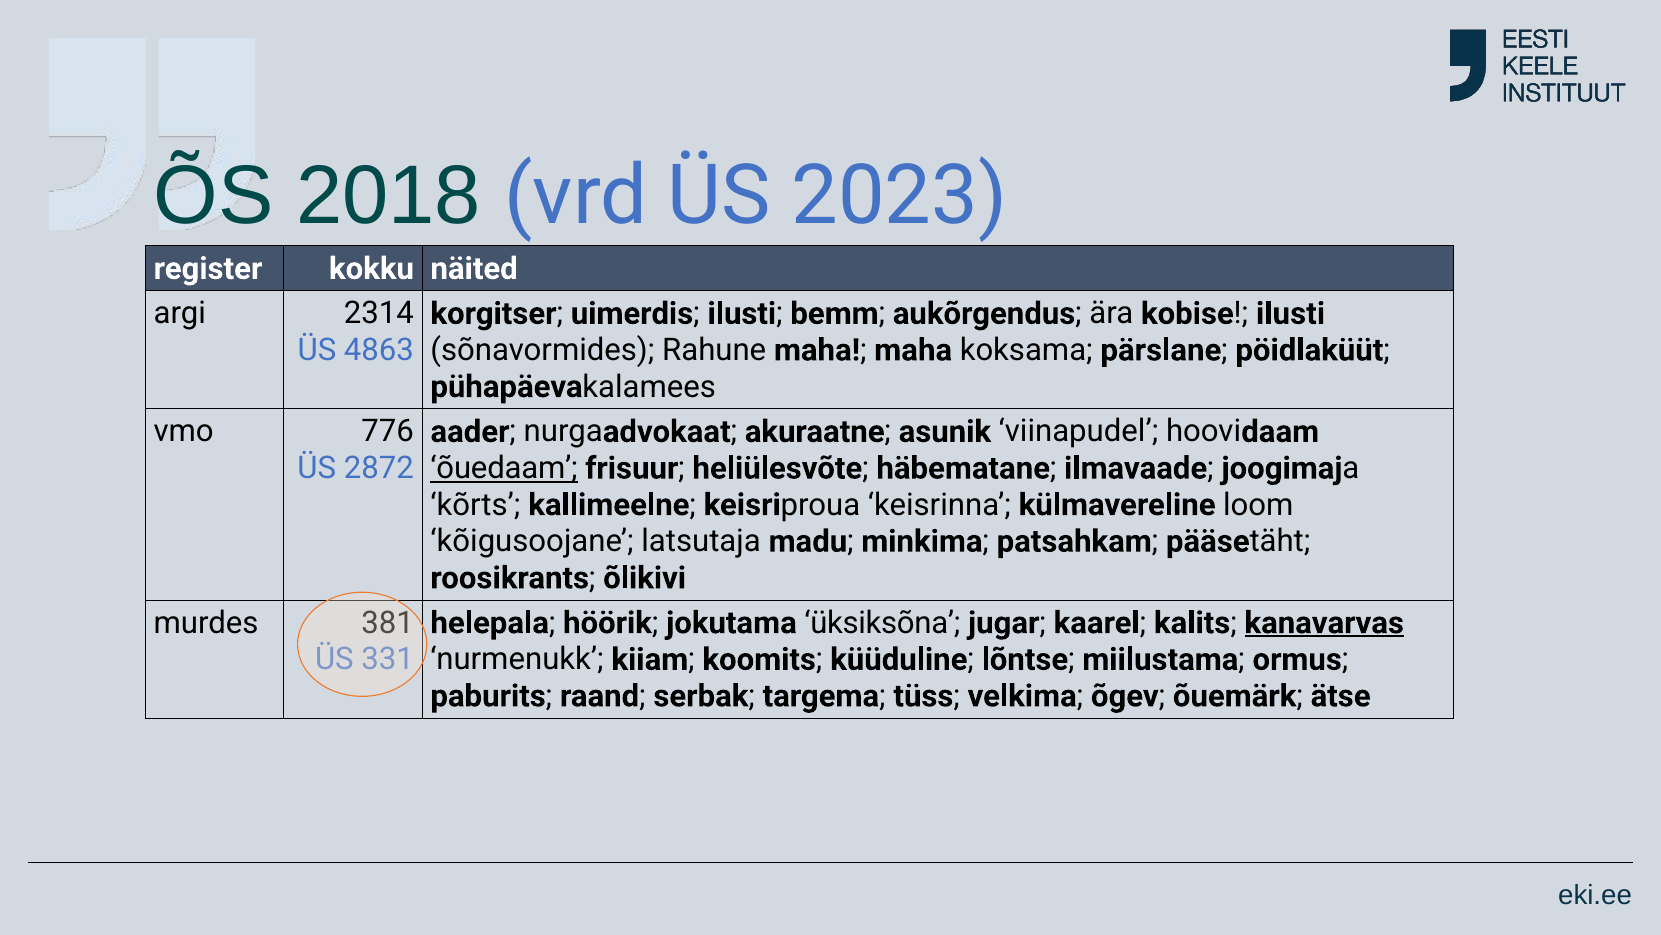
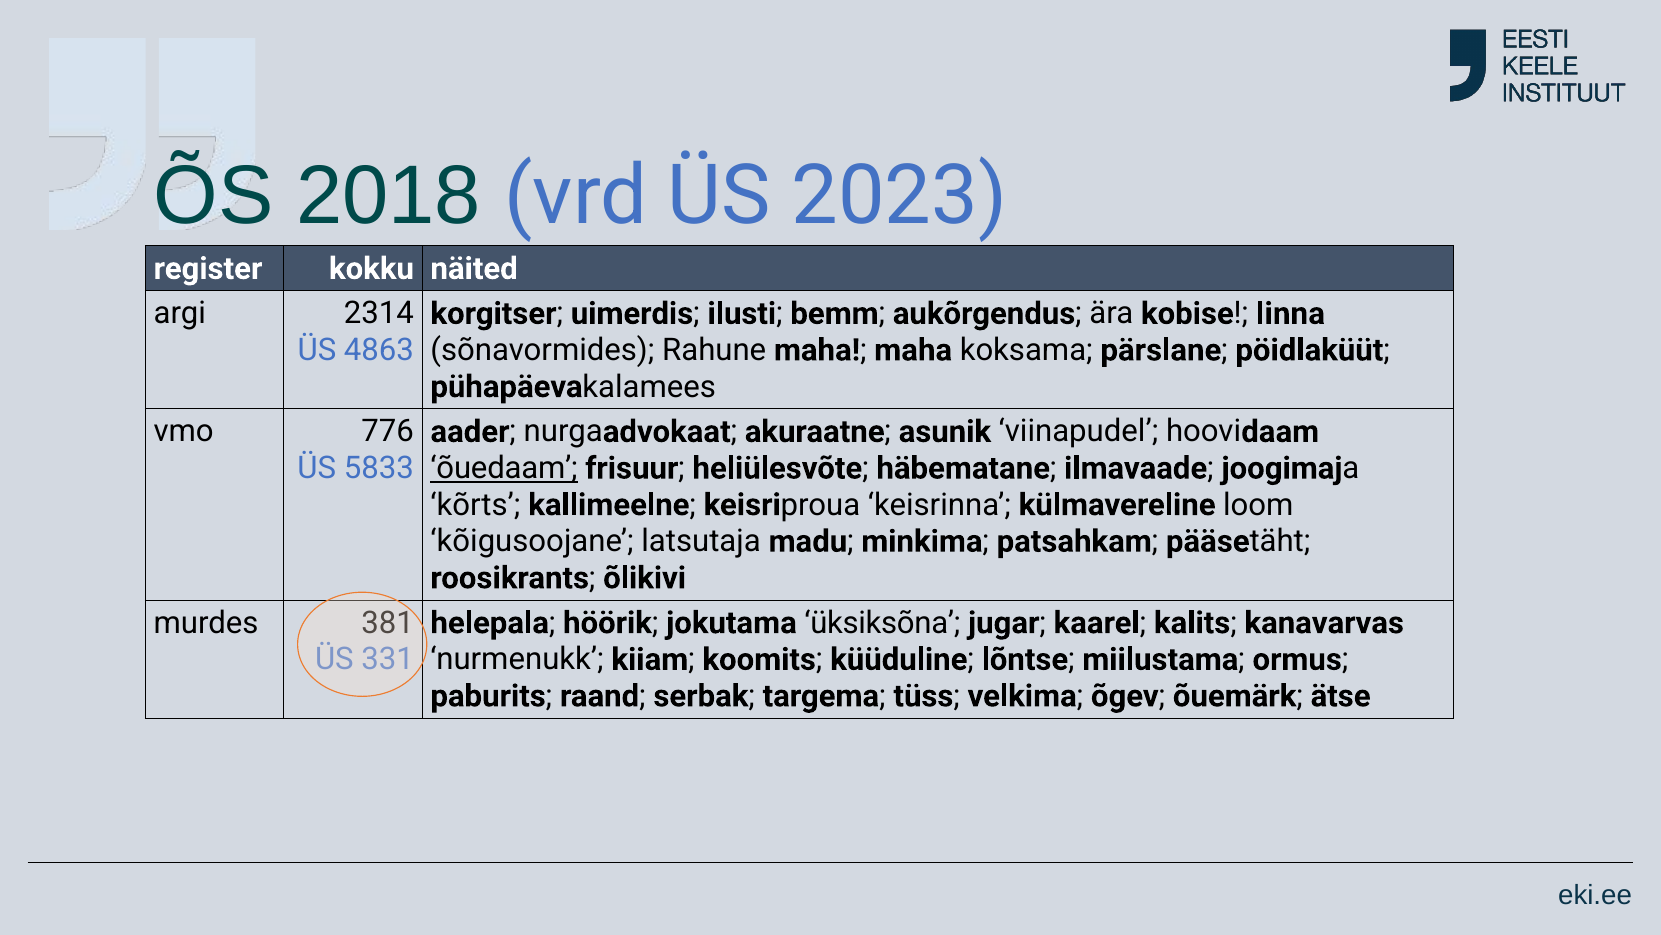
kobise ilusti: ilusti -> linna (1290, 313)
2872: 2872 -> 5833 (379, 468)
kanavarvas underline: present -> none (1324, 622)
